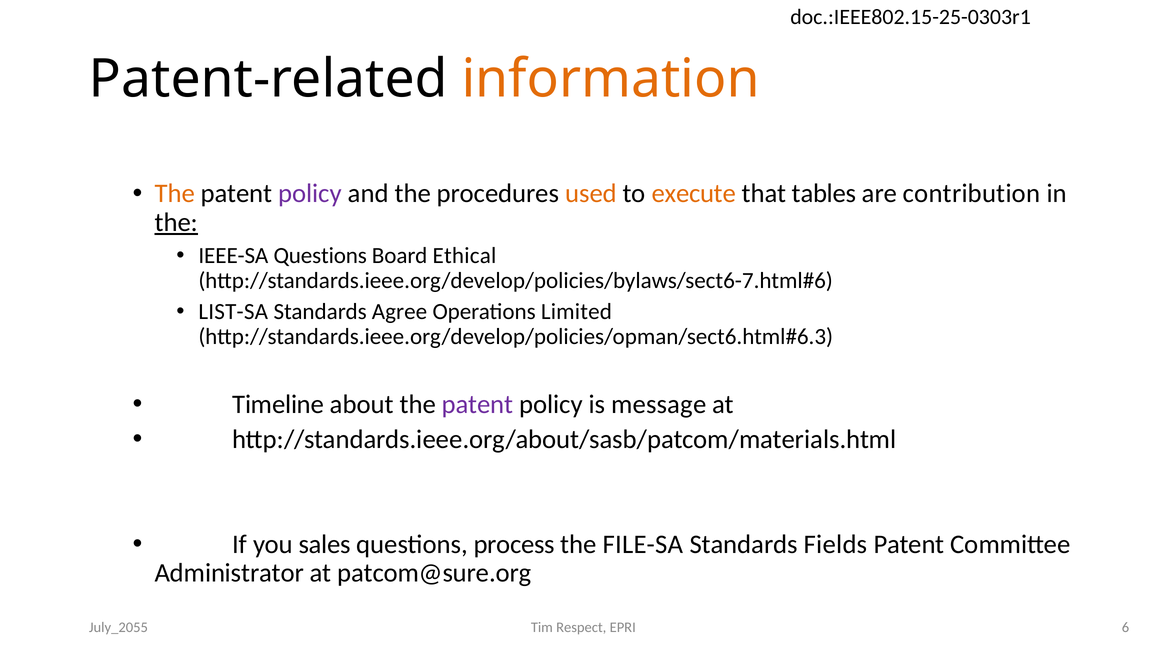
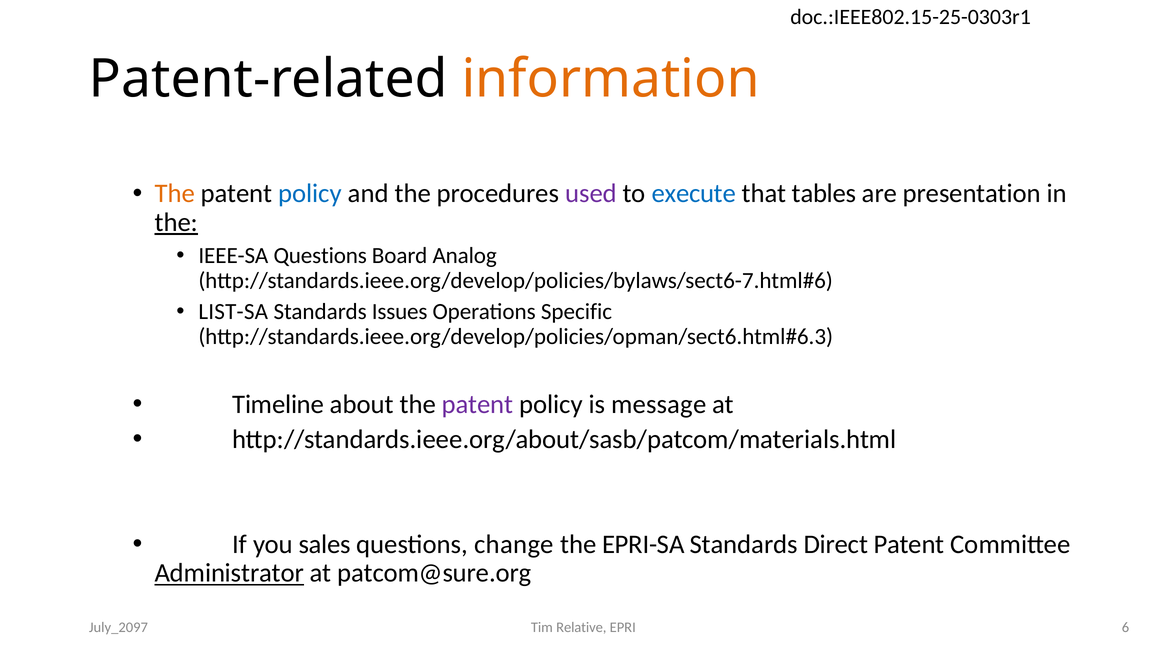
policy colour: purple -> blue (310, 193)
used colour: orange -> purple (591, 193)
execute colour: orange -> blue (694, 193)
contribution: contribution -> presentation (972, 193)
Ethical: Ethical -> Analog (465, 255)
Agree: Agree -> Issues (400, 311)
Limited: Limited -> Specific (577, 311)
process: process -> change (514, 544)
FILE-SA: FILE-SA -> EPRI-SA (643, 544)
Fields: Fields -> Direct (836, 544)
Administrator underline: none -> present (229, 573)
July_2055: July_2055 -> July_2097 (118, 627)
Respect: Respect -> Relative (581, 627)
